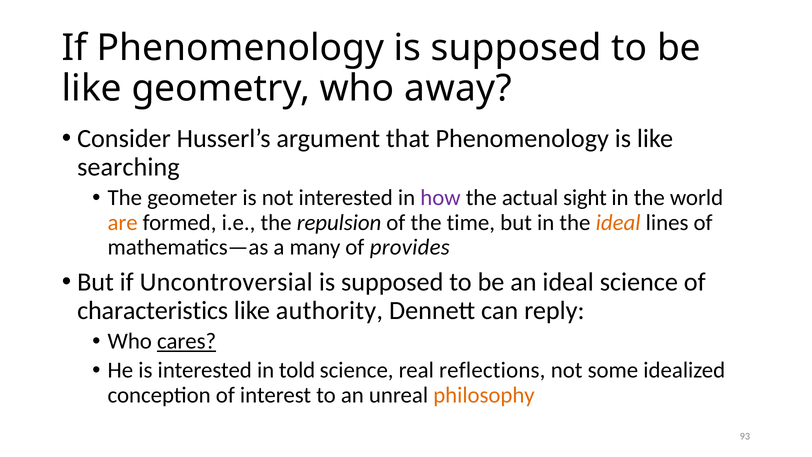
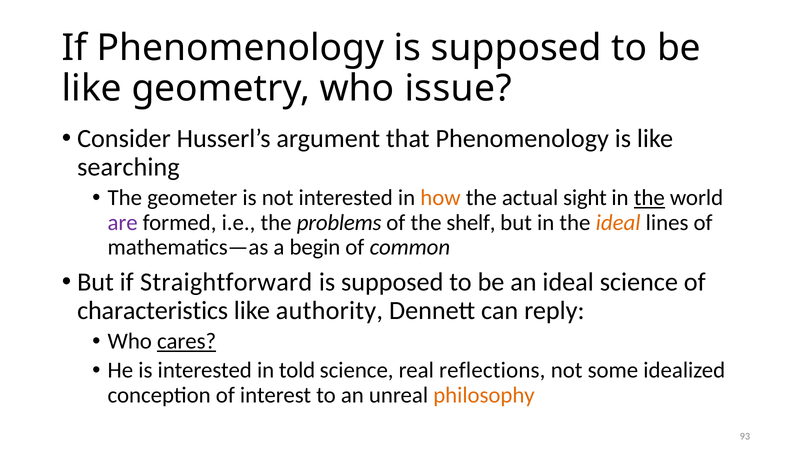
away: away -> issue (458, 88)
how colour: purple -> orange (440, 198)
the underline: none -> present (649, 198)
are colour: orange -> purple (123, 222)
repulsion: repulsion -> problems (339, 222)
time: time -> shelf (471, 222)
many: many -> begin (315, 247)
provides: provides -> common (410, 247)
Uncontroversial: Uncontroversial -> Straightforward (226, 282)
